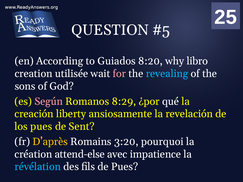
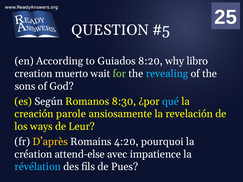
utilisée: utilisée -> muerto (72, 74)
for colour: pink -> light green (119, 74)
Según colour: pink -> white (49, 102)
8:29: 8:29 -> 8:30 (124, 102)
qué colour: white -> light blue (171, 102)
liberty: liberty -> parole (71, 114)
los pues: pues -> ways (41, 127)
Sent: Sent -> Leur (82, 127)
3:20: 3:20 -> 4:20 (126, 142)
